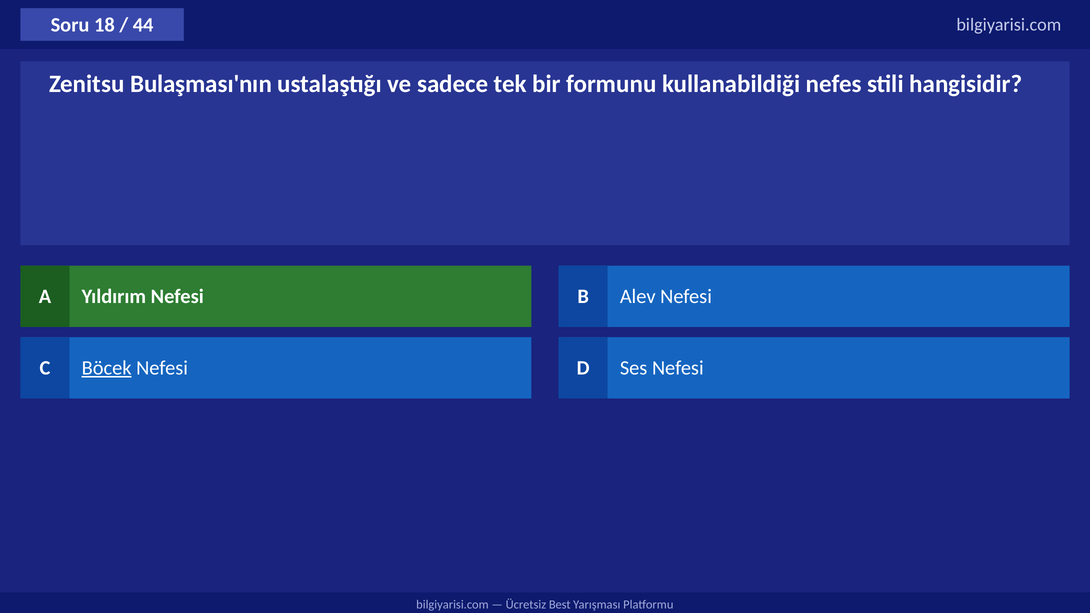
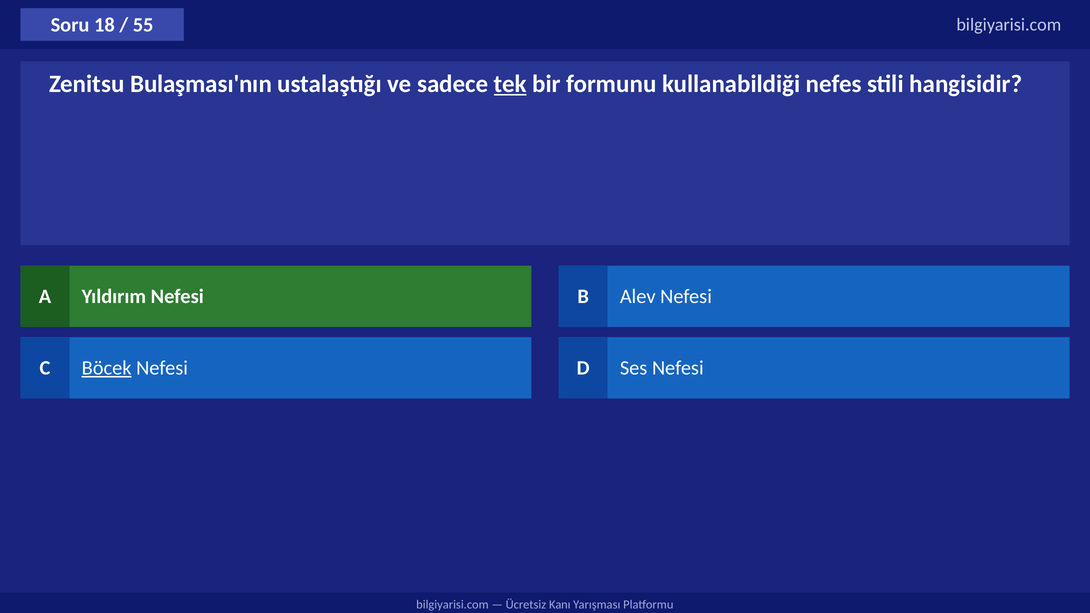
44: 44 -> 55 (143, 25)
tek underline: none -> present (510, 84)
Best: Best -> Kanı (560, 605)
